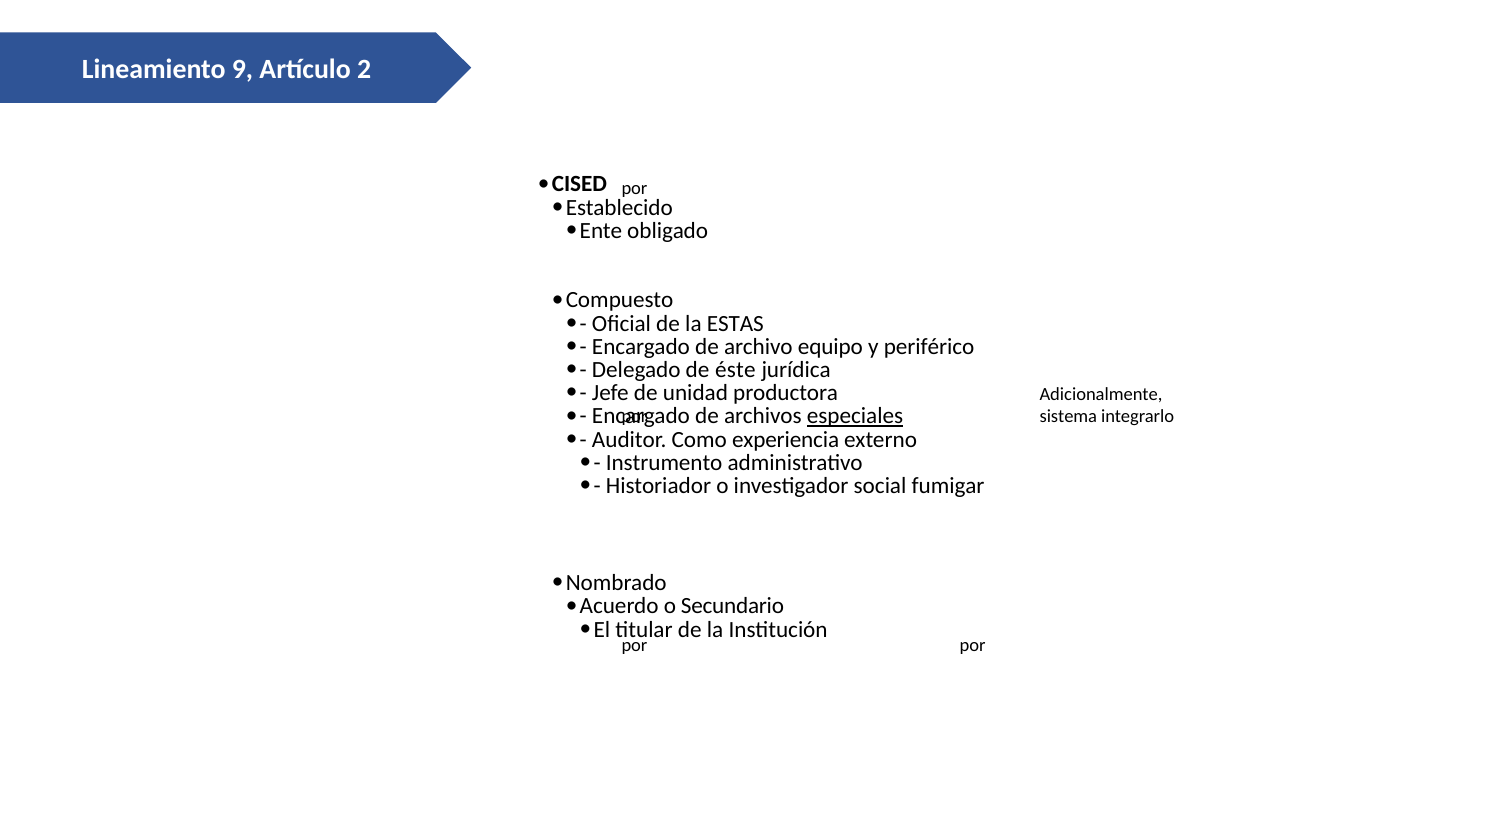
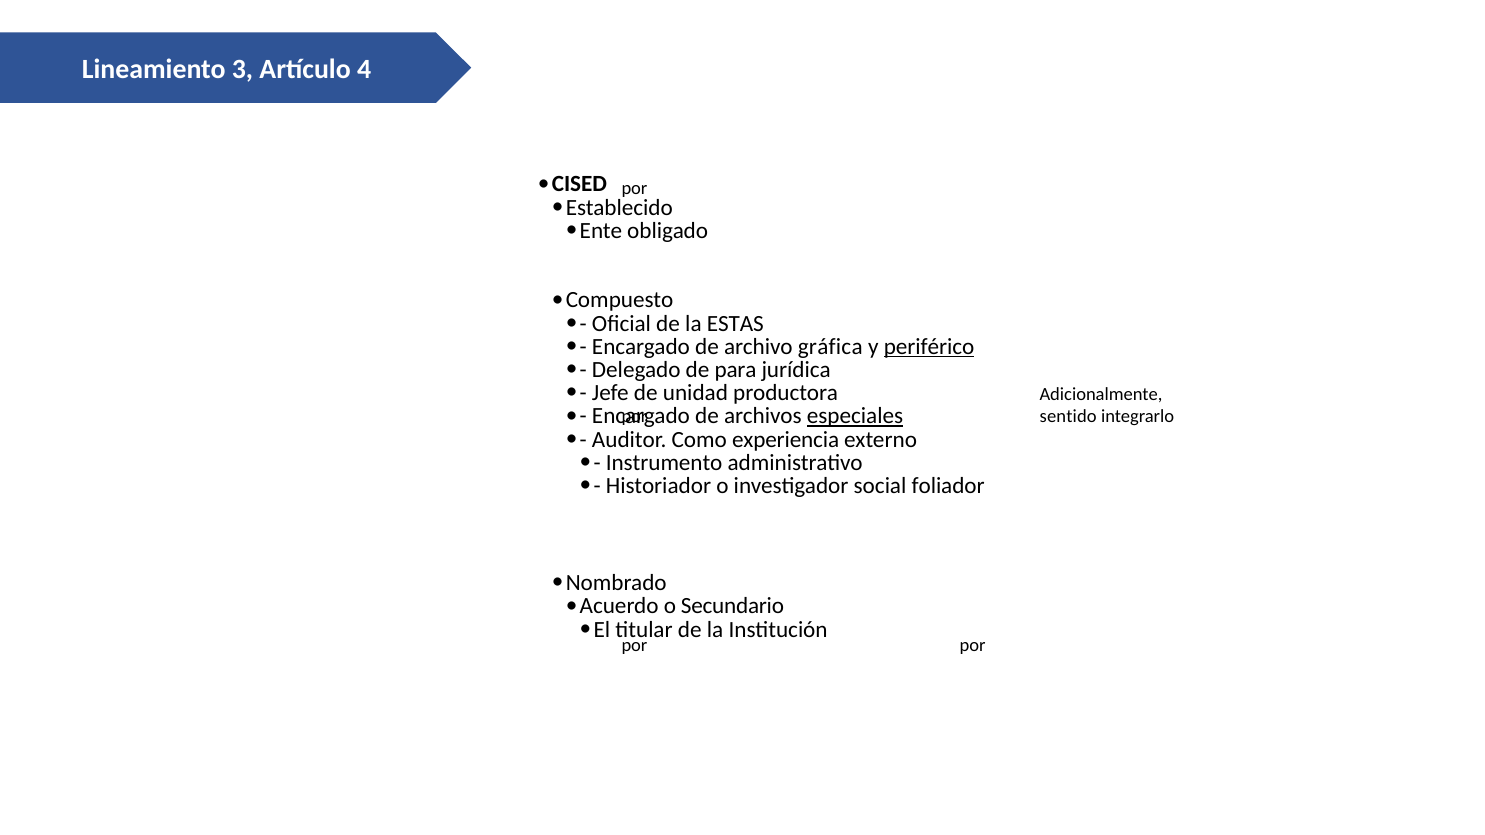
9: 9 -> 3 (242, 70)
2: 2 -> 4 (364, 70)
equipo: equipo -> gráfica (830, 347)
periférico underline: none -> present (929, 347)
éste: éste -> para (736, 370)
sistema: sistema -> sentido (1068, 417)
fumigar: fumigar -> foliador (948, 486)
